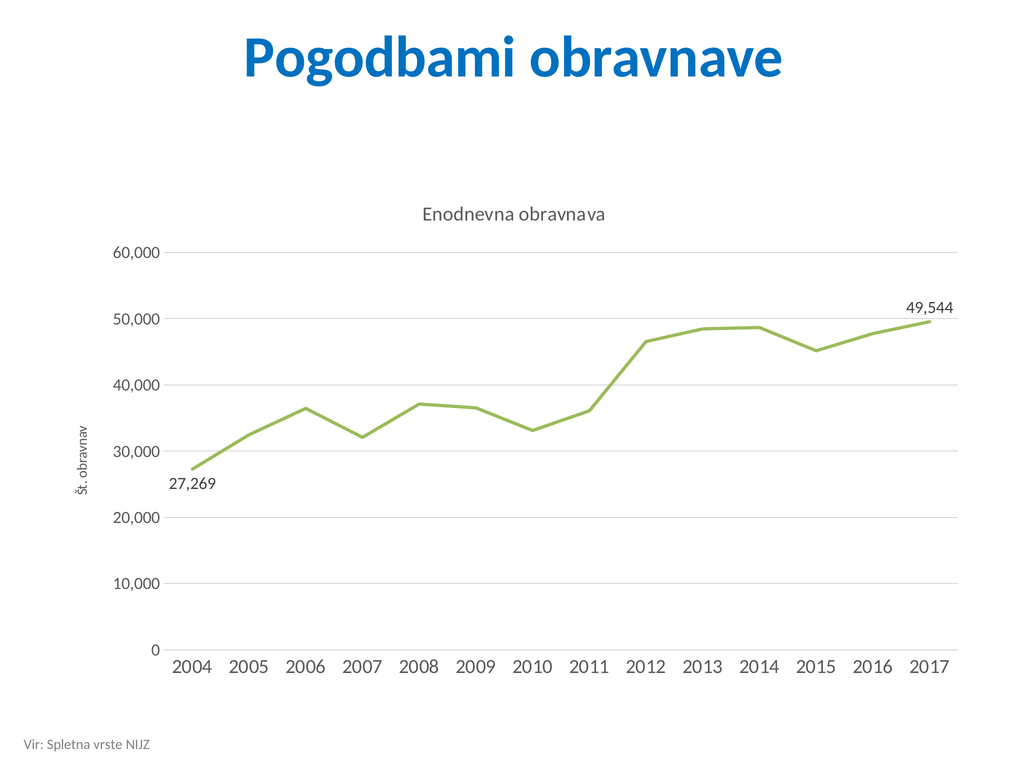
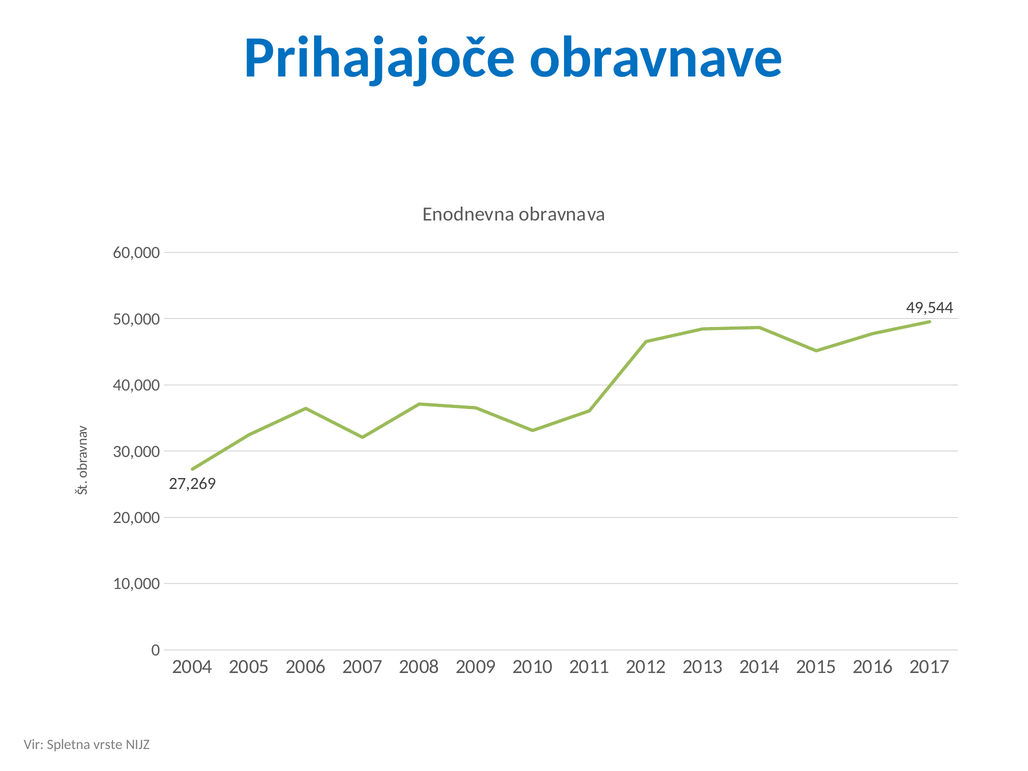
Pogodbami: Pogodbami -> Prihajajoče (380, 58)
